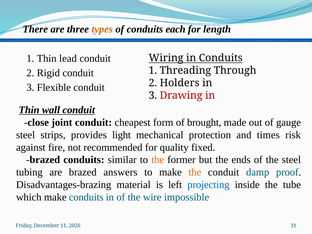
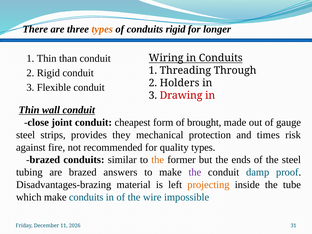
conduits each: each -> rigid (176, 29)
length: length -> longer (217, 29)
lead: lead -> than (68, 58)
light: light -> they (121, 135)
quality fixed: fixed -> types (203, 147)
the colour: orange -> purple (195, 172)
projecting colour: blue -> orange (208, 185)
